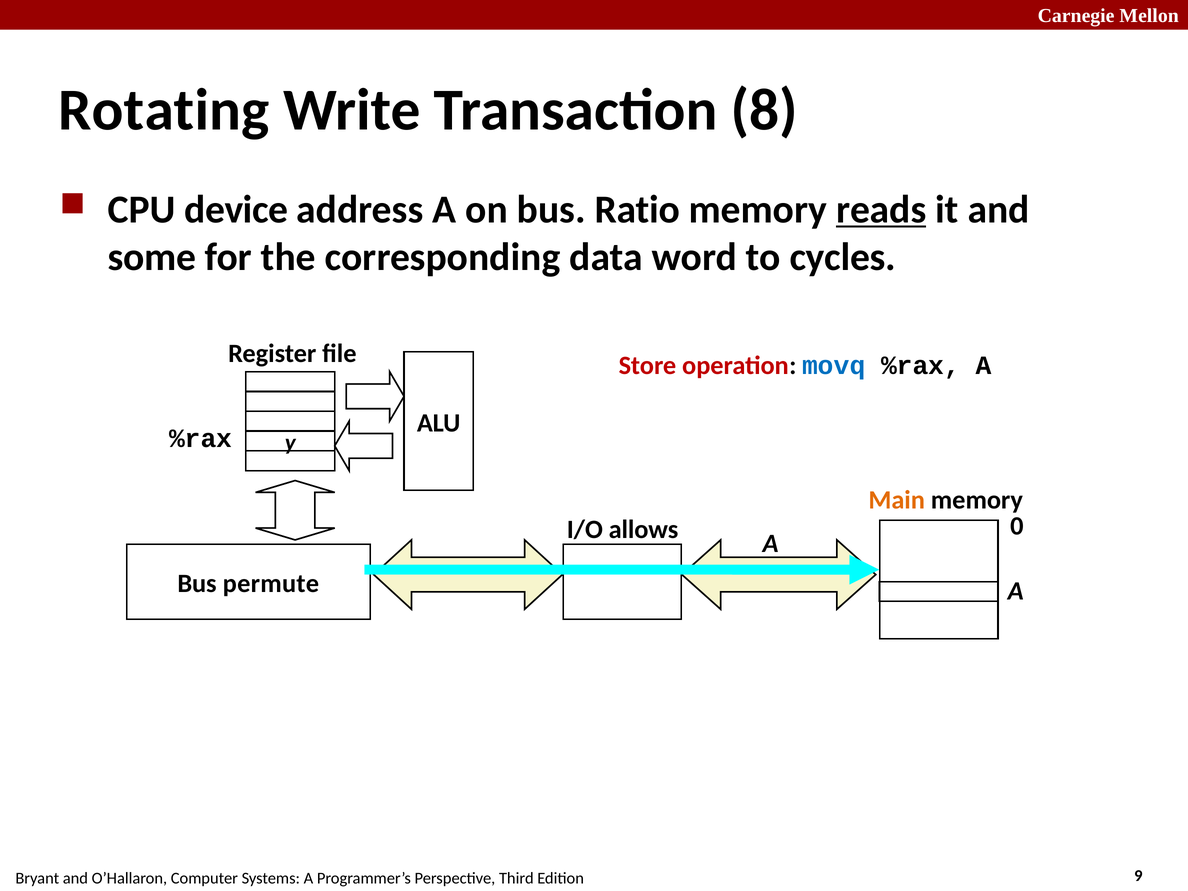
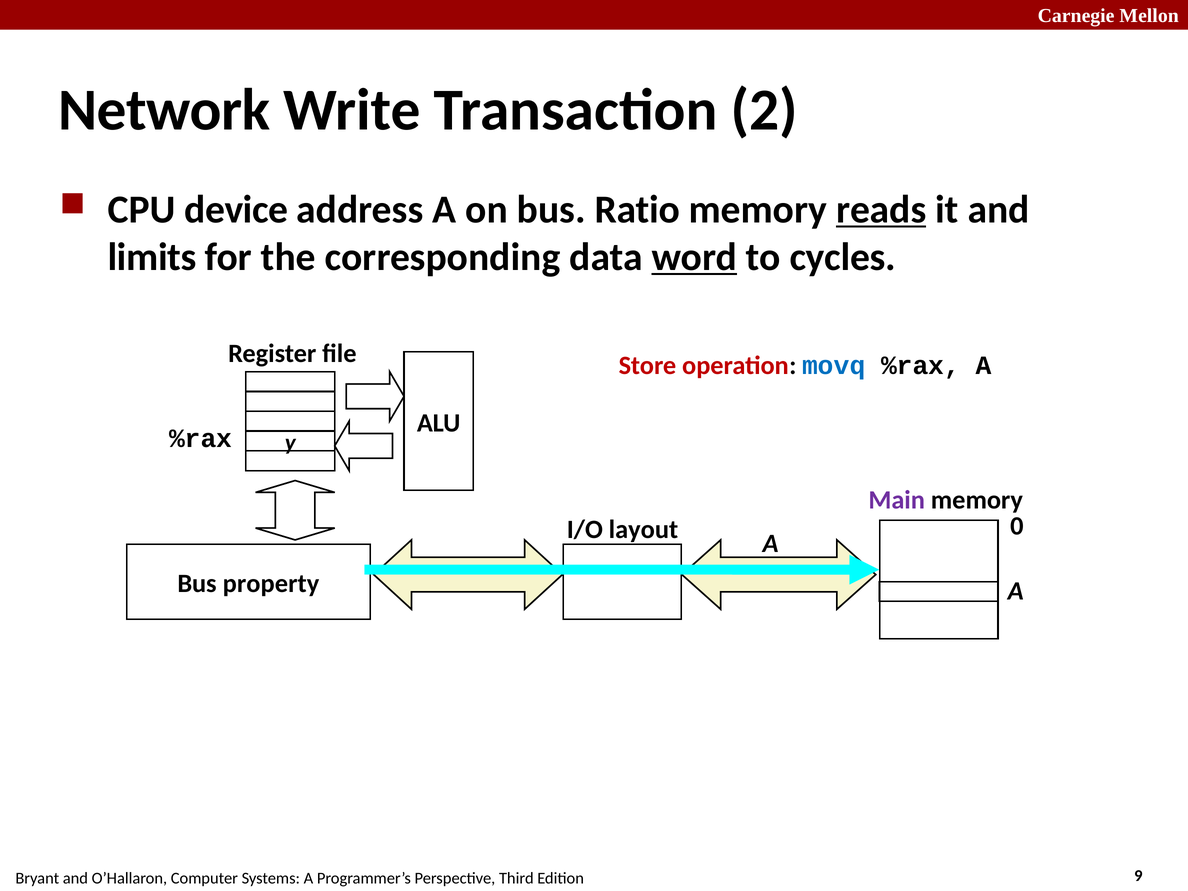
Rotating: Rotating -> Network (164, 110)
8: 8 -> 2 (764, 110)
some: some -> limits (152, 257)
word underline: none -> present (694, 257)
Main colour: orange -> purple (897, 500)
allows: allows -> layout (643, 530)
permute: permute -> property (271, 583)
